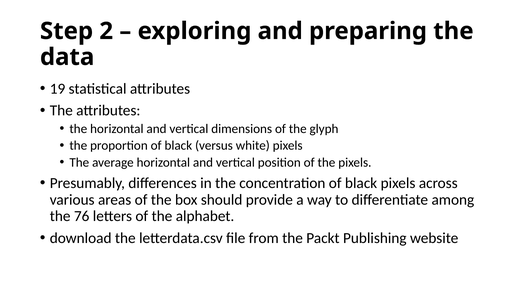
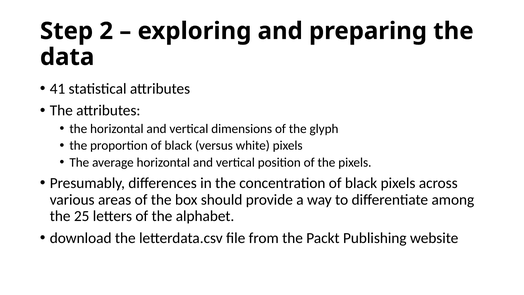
19: 19 -> 41 (58, 89)
76: 76 -> 25 (82, 216)
